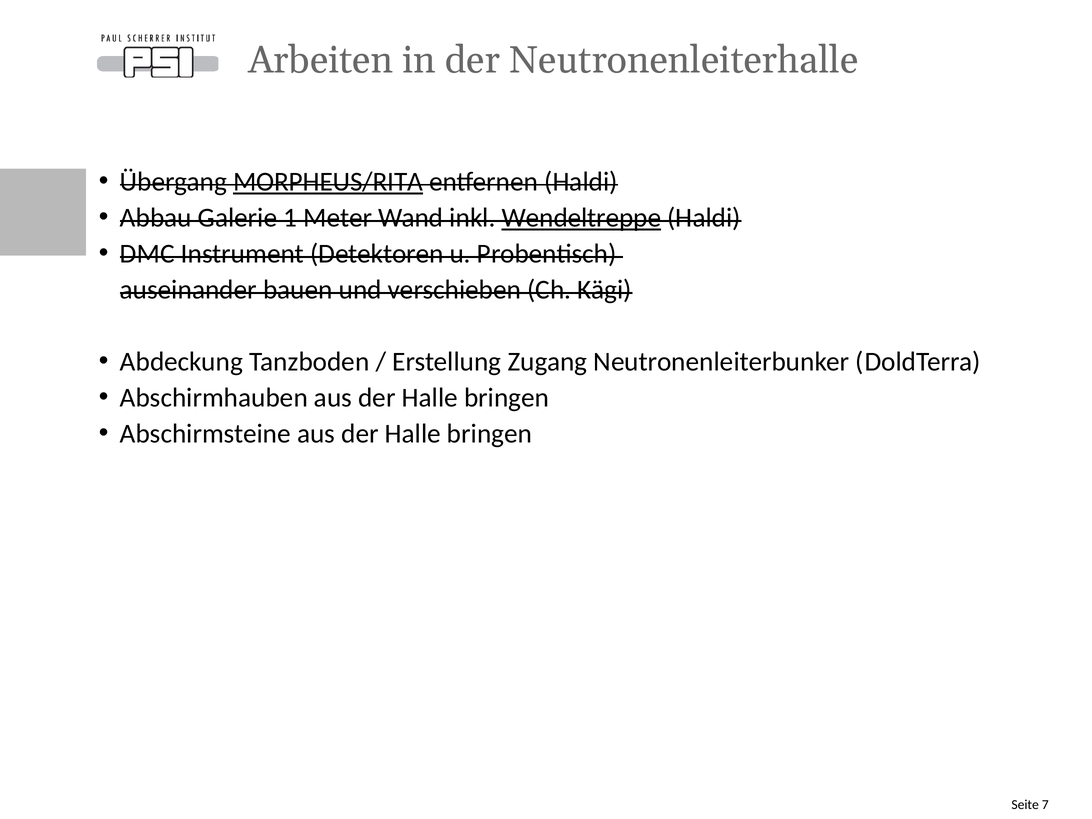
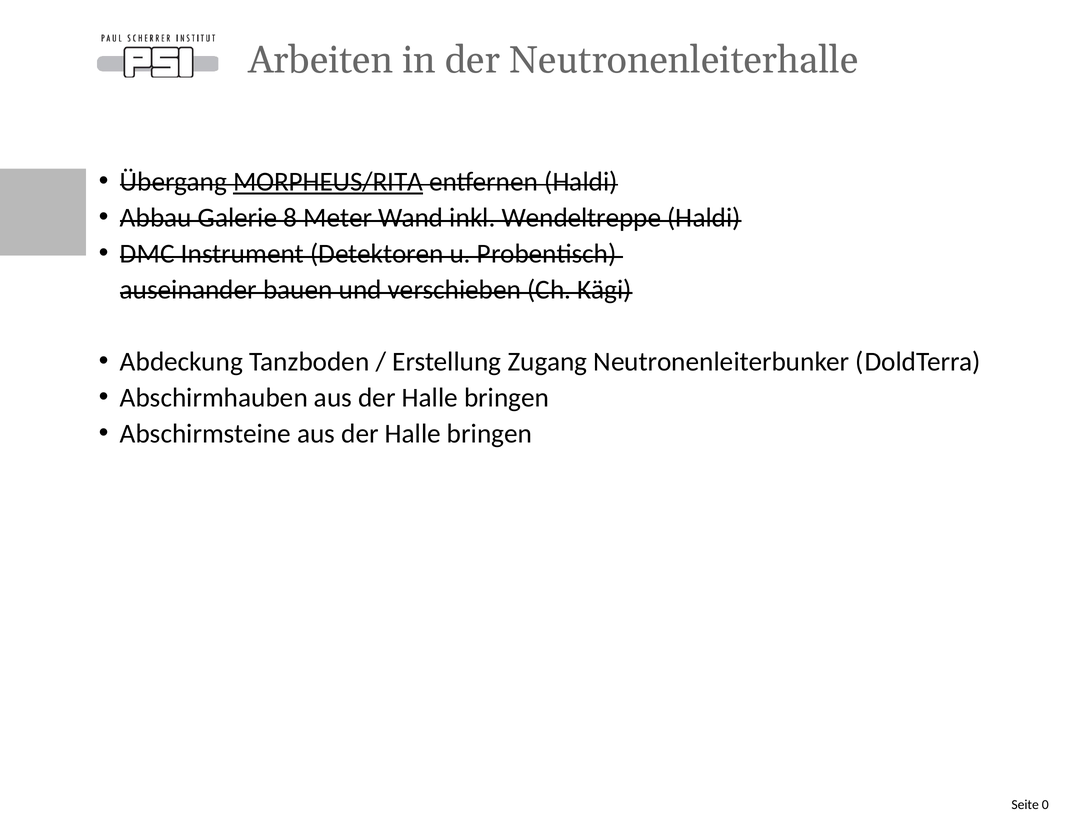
1: 1 -> 8 (290, 218)
Wendeltreppe underline: present -> none (581, 218)
7: 7 -> 0 (1045, 805)
